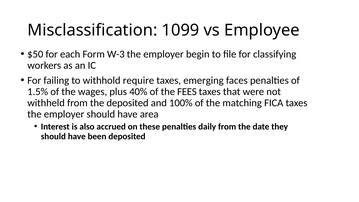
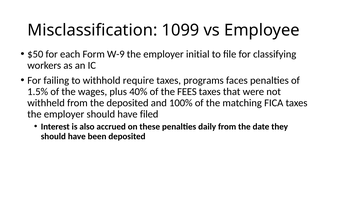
W-3: W-3 -> W-9 (116, 54)
begin: begin -> initial (198, 54)
emerging: emerging -> programs (204, 80)
area: area -> filed (149, 114)
